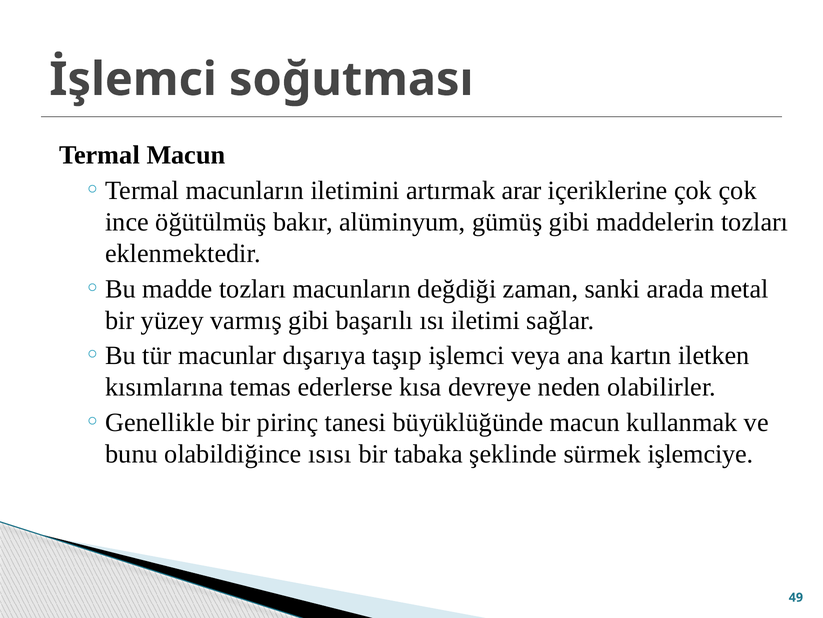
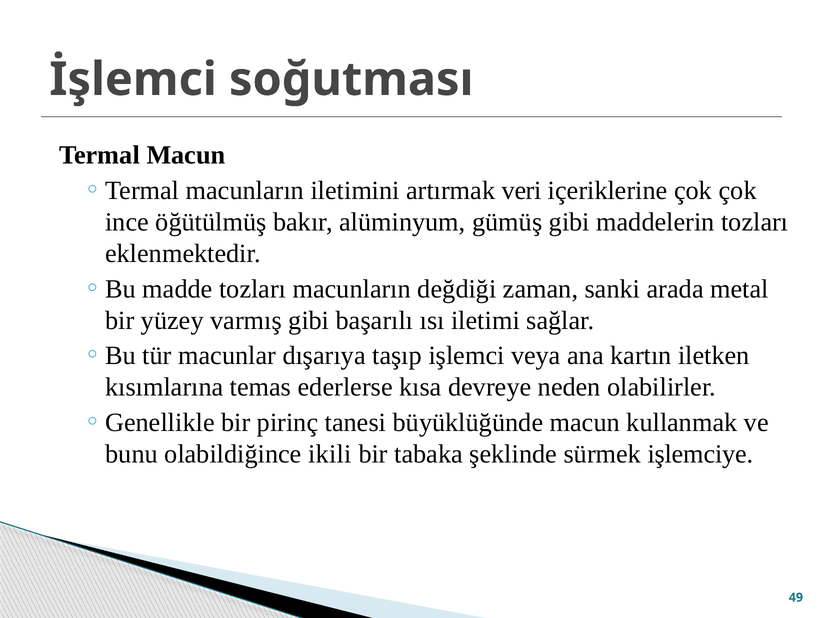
arar: arar -> veri (522, 190)
ısısı: ısısı -> ikili (330, 454)
